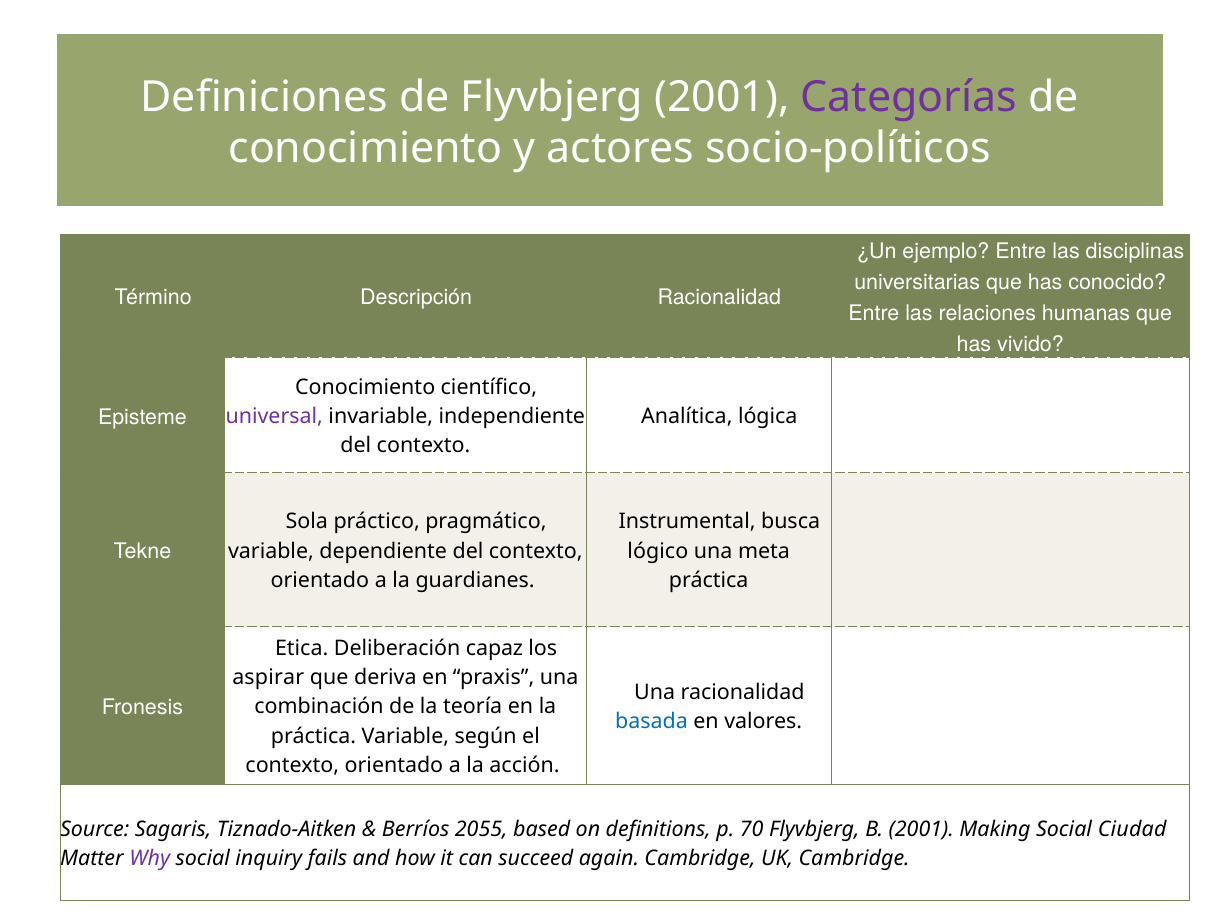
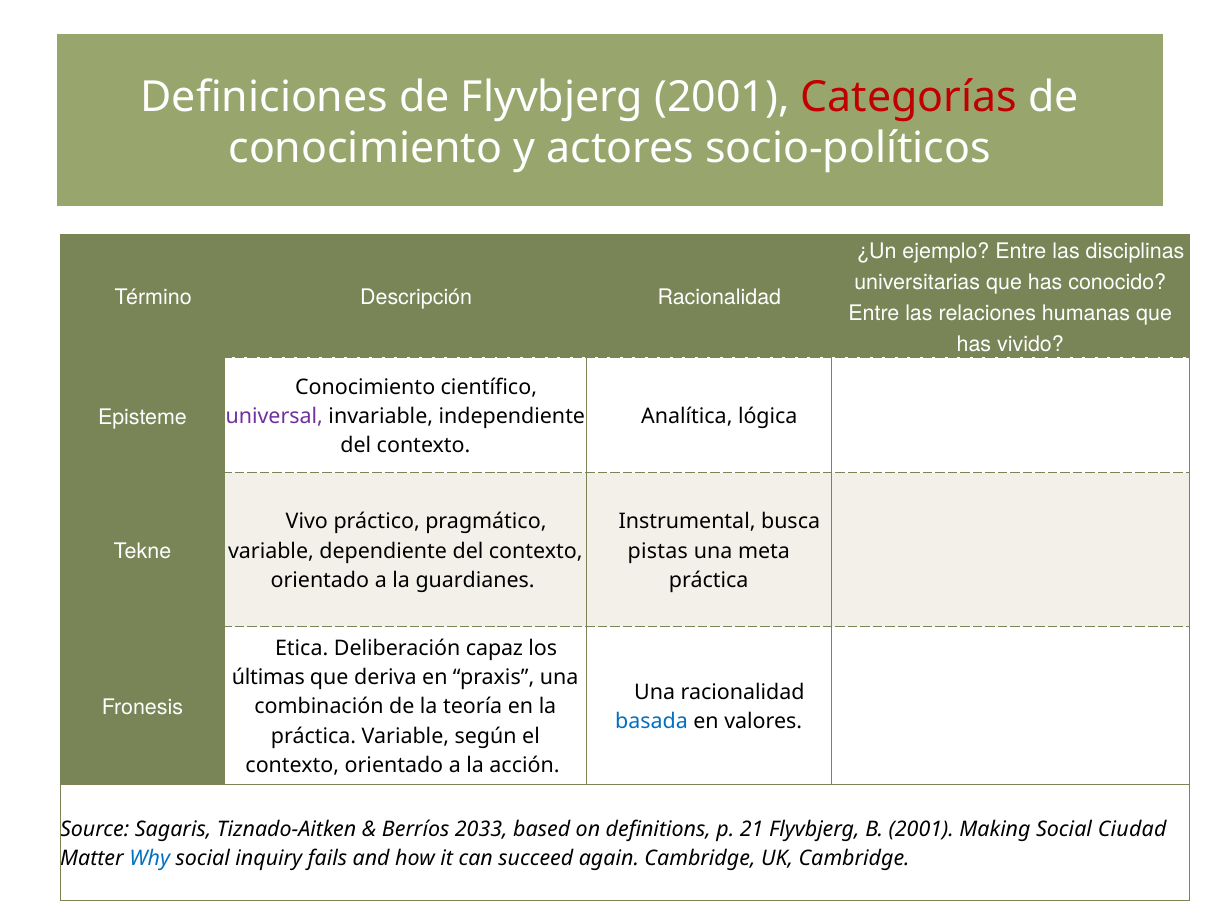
Categorías colour: purple -> red (909, 97)
Sola: Sola -> Vivo (307, 522)
lógico: lógico -> pistas (658, 551)
aspirar: aspirar -> últimas (268, 678)
2055: 2055 -> 2033 (481, 829)
70: 70 -> 21 (752, 829)
Why colour: purple -> blue (150, 858)
